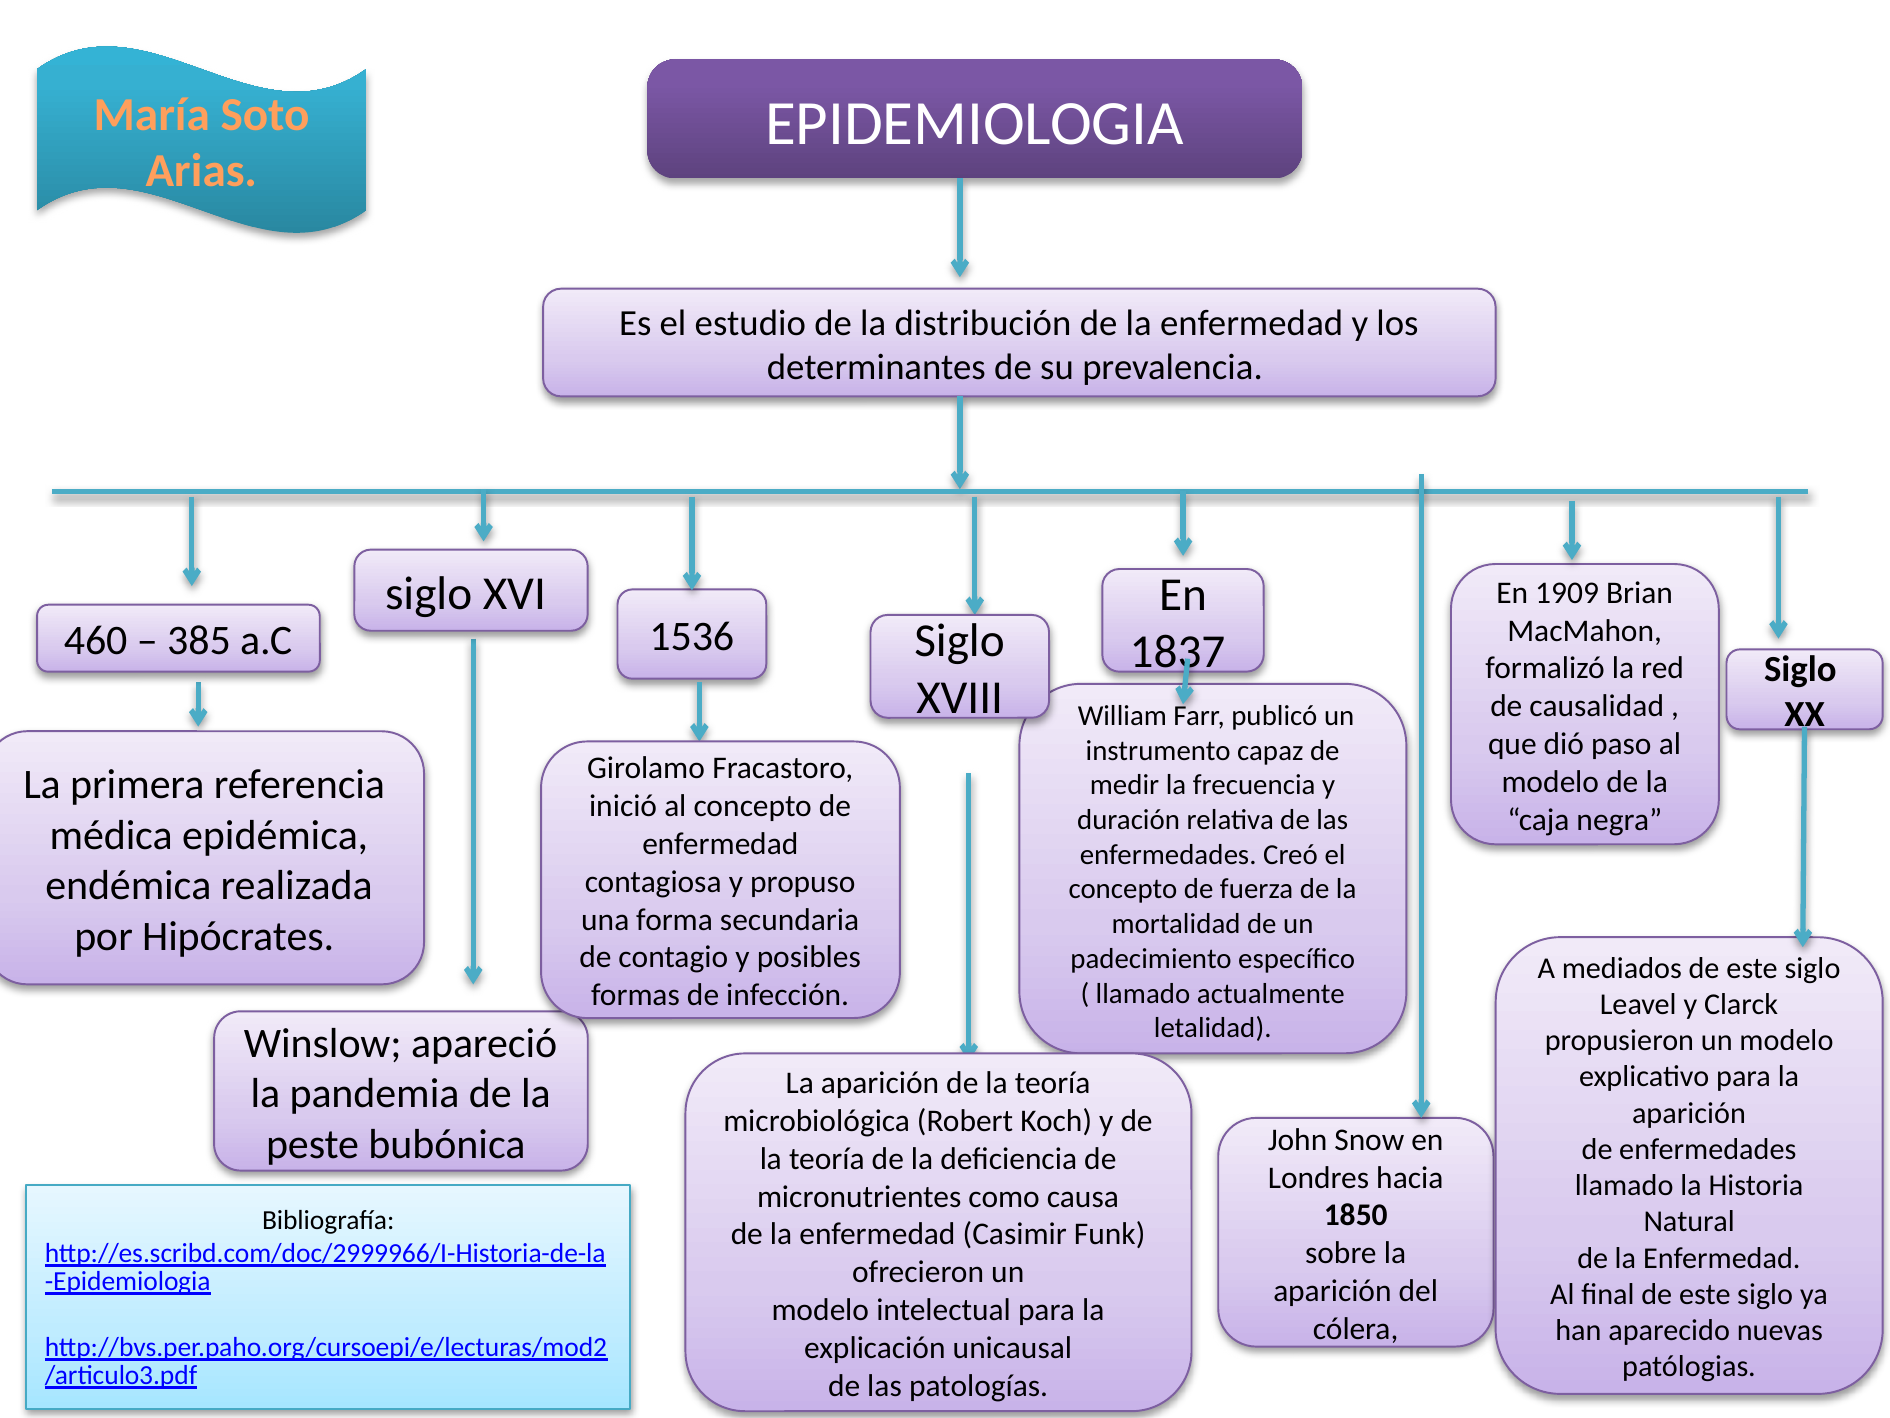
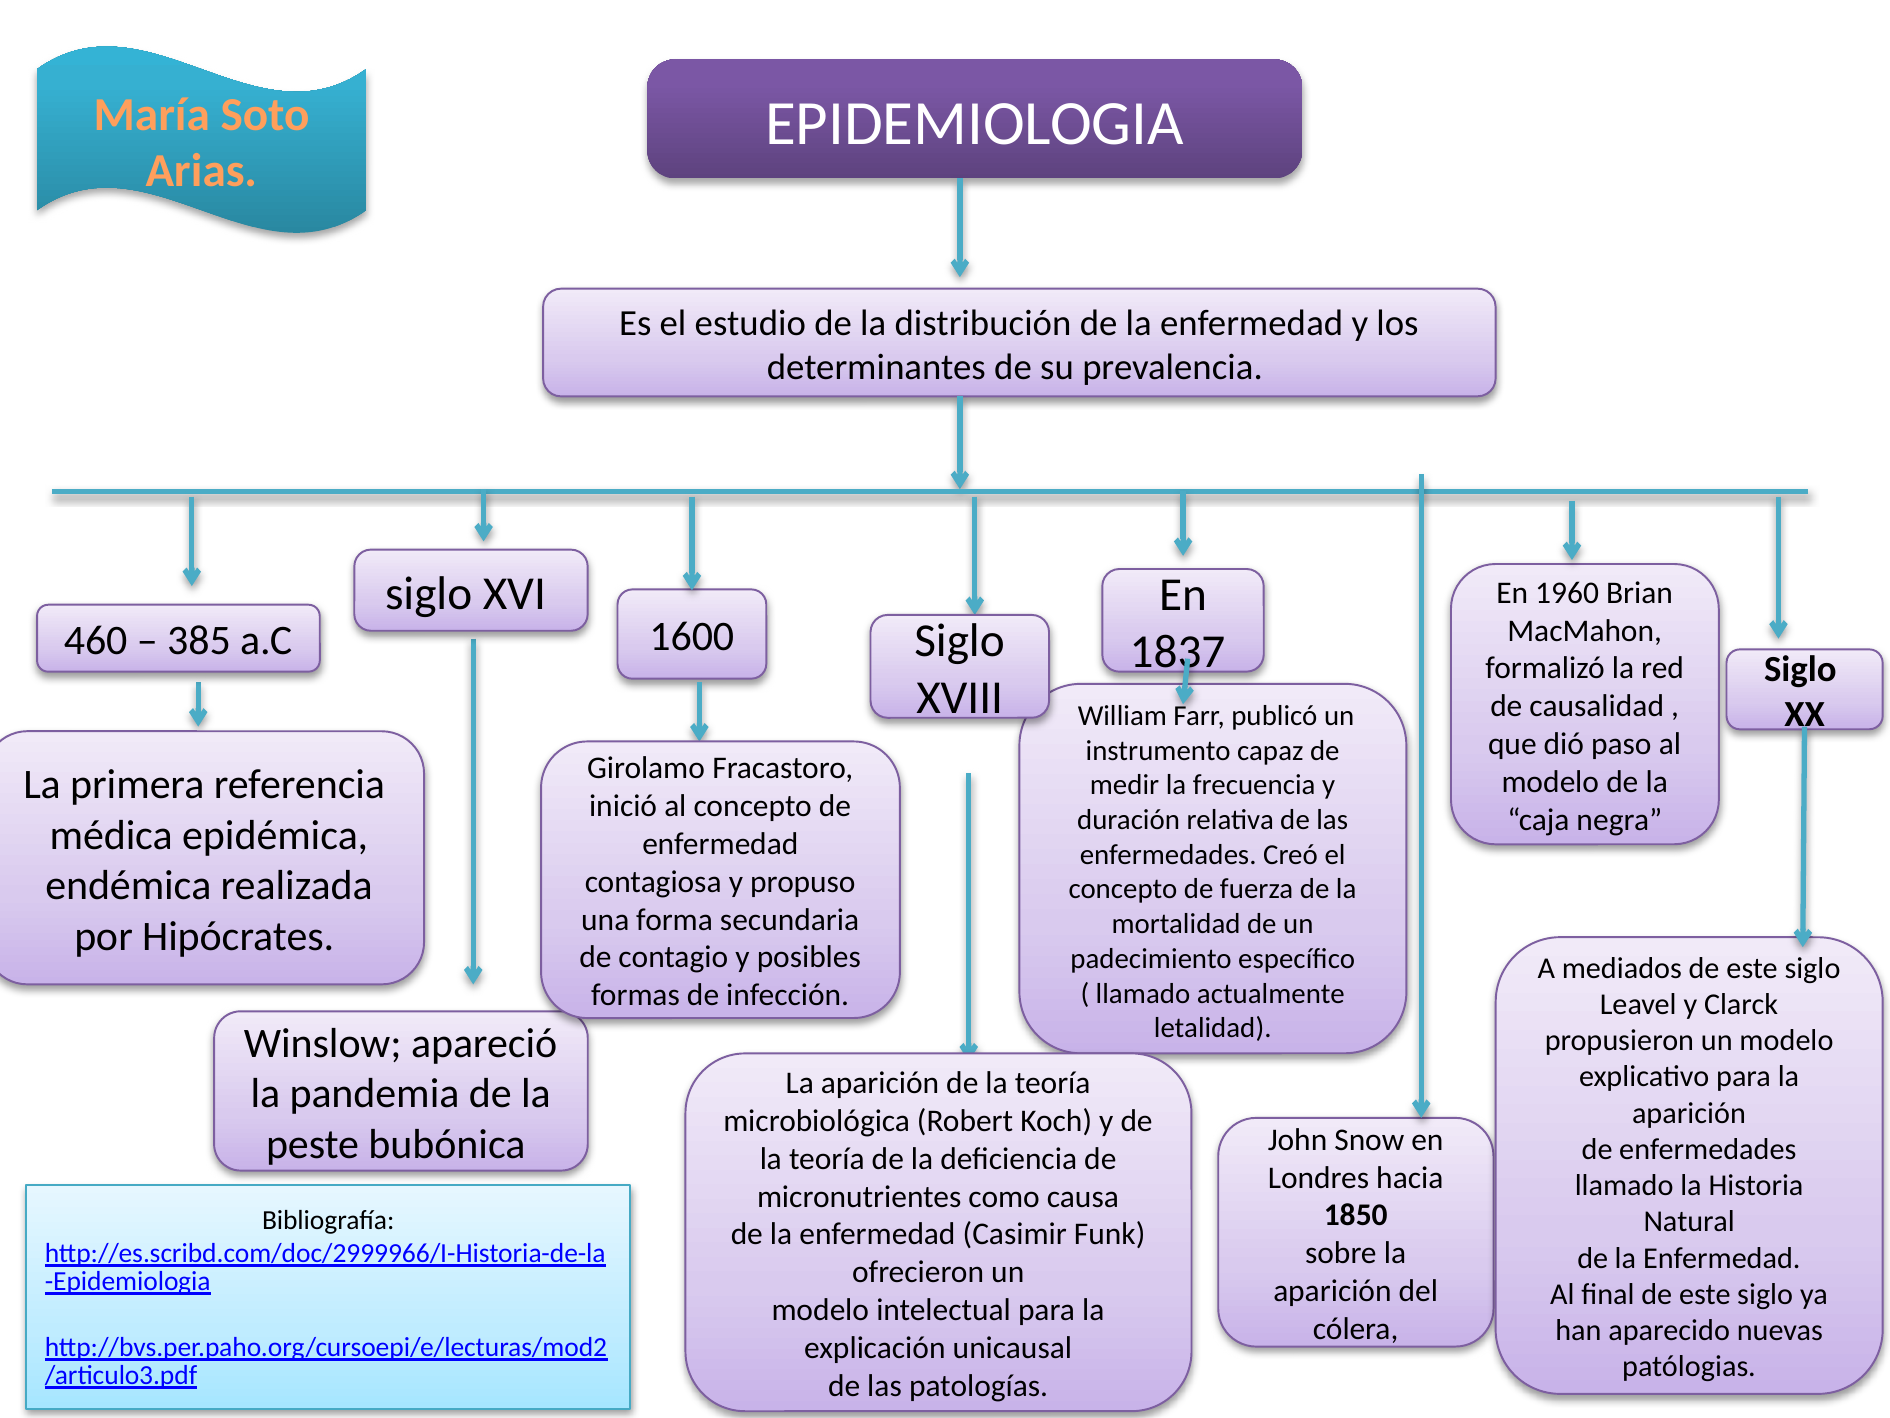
1909: 1909 -> 1960 (1567, 593)
1536: 1536 -> 1600 (692, 637)
